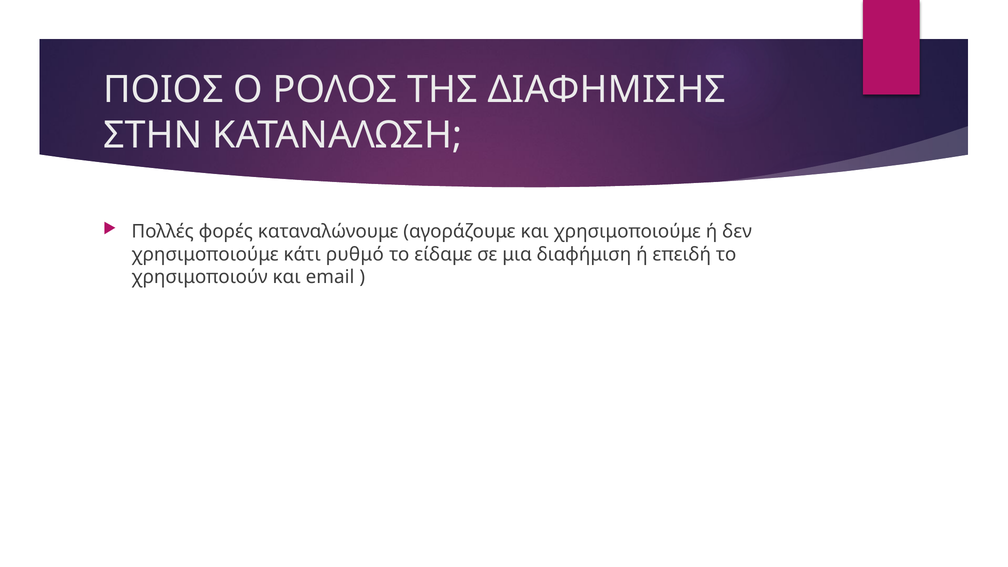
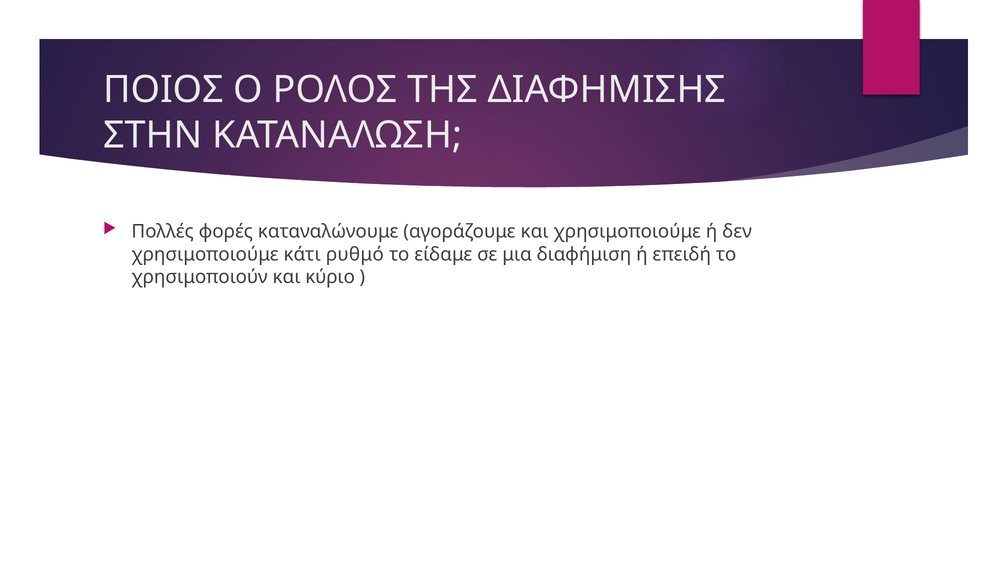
email: email -> κύριο (330, 277)
